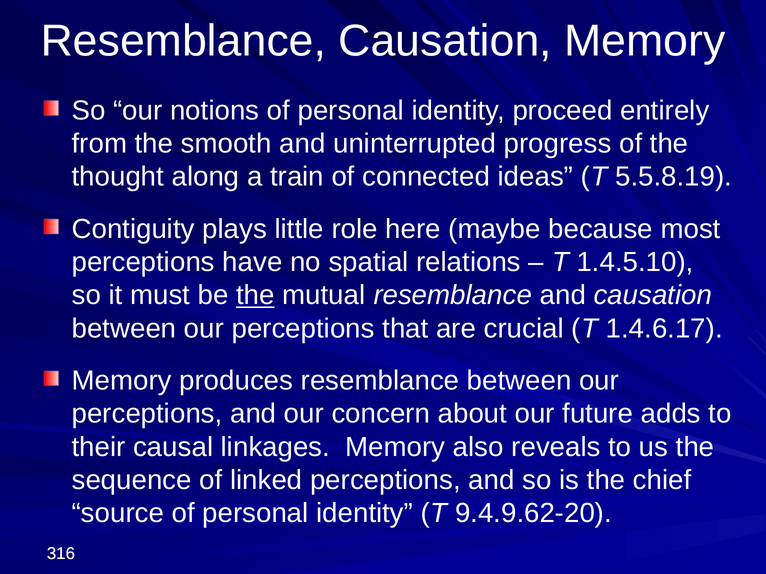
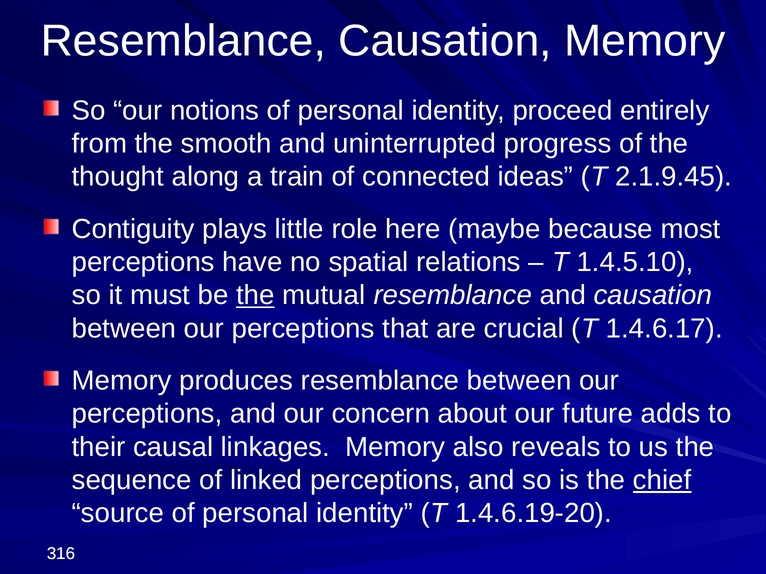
5.5.8.19: 5.5.8.19 -> 2.1.9.45 (674, 177)
chief underline: none -> present (662, 481)
9.4.9.62-20: 9.4.9.62-20 -> 1.4.6.19-20 (533, 514)
